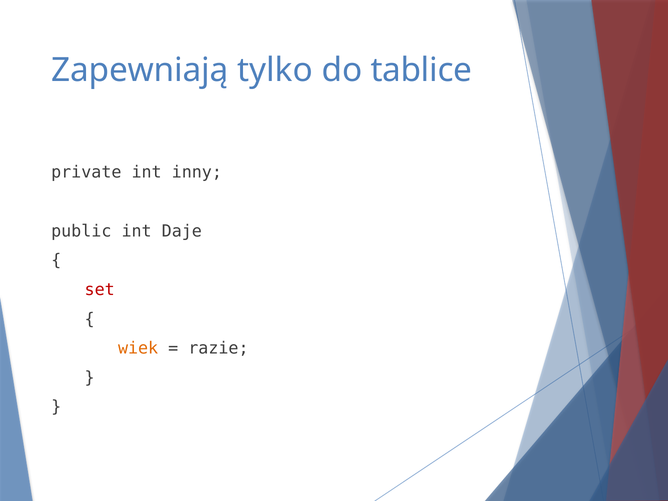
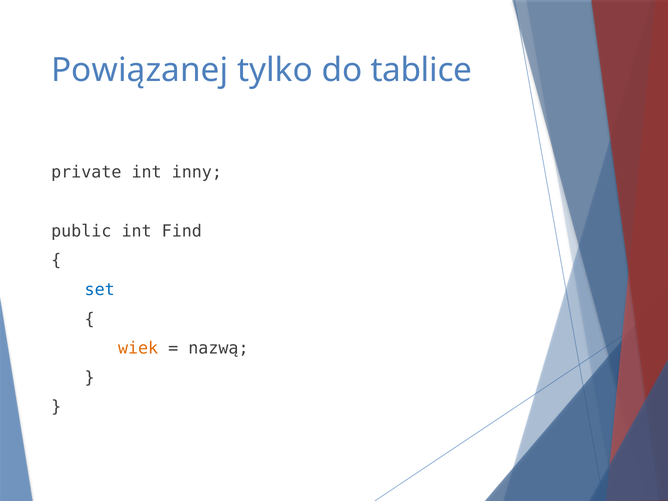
Zapewniają: Zapewniają -> Powiązanej (140, 70)
Daje: Daje -> Find (182, 231)
set colour: red -> blue (100, 290)
razie: razie -> nazwą (218, 348)
